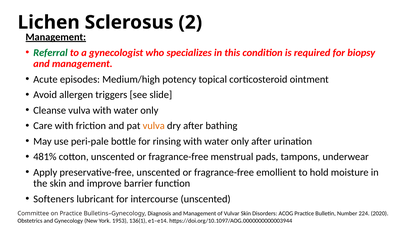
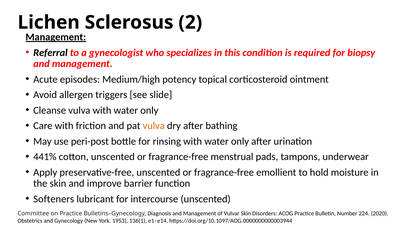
Referral colour: green -> black (50, 53)
peri-pale: peri-pale -> peri-post (90, 142)
481%: 481% -> 441% (45, 157)
